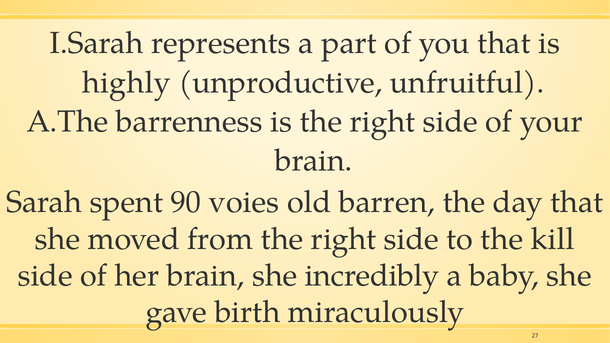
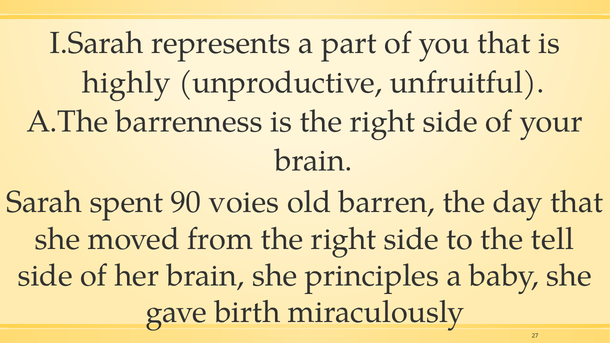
kill: kill -> tell (552, 239)
incredibly: incredibly -> principles (372, 276)
